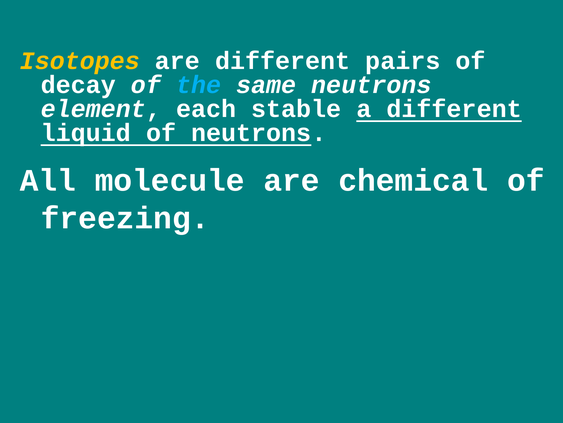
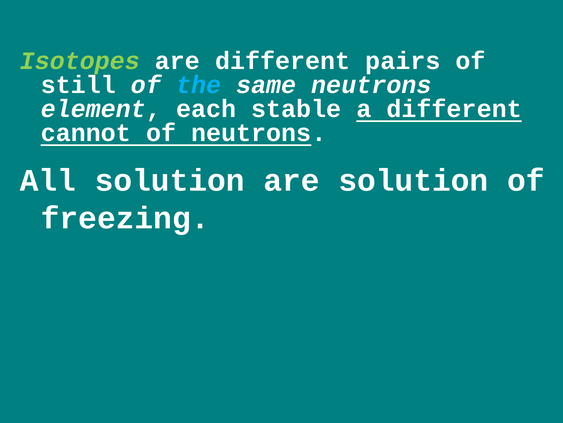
Isotopes colour: yellow -> light green (80, 61)
decay: decay -> still (78, 85)
liquid: liquid -> cannot (86, 133)
All molecule: molecule -> solution (170, 180)
are chemical: chemical -> solution (413, 180)
